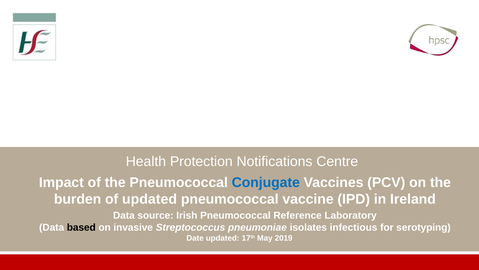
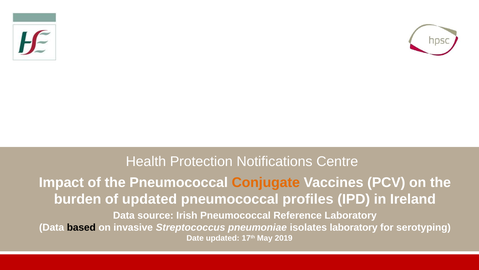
Conjugate colour: blue -> orange (266, 182)
vaccine: vaccine -> profiles (308, 199)
isolates infectious: infectious -> laboratory (354, 227)
